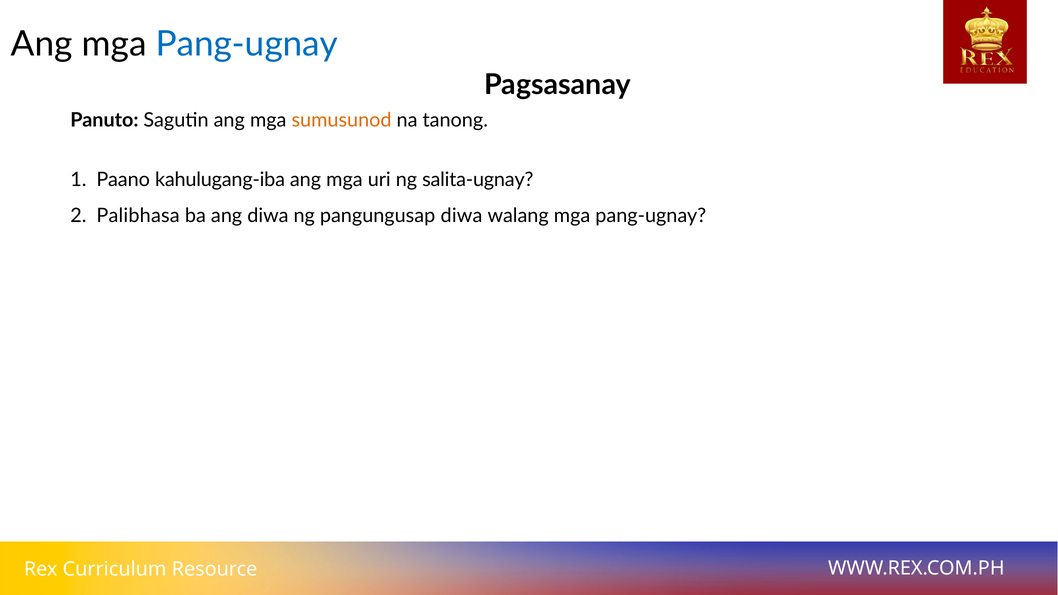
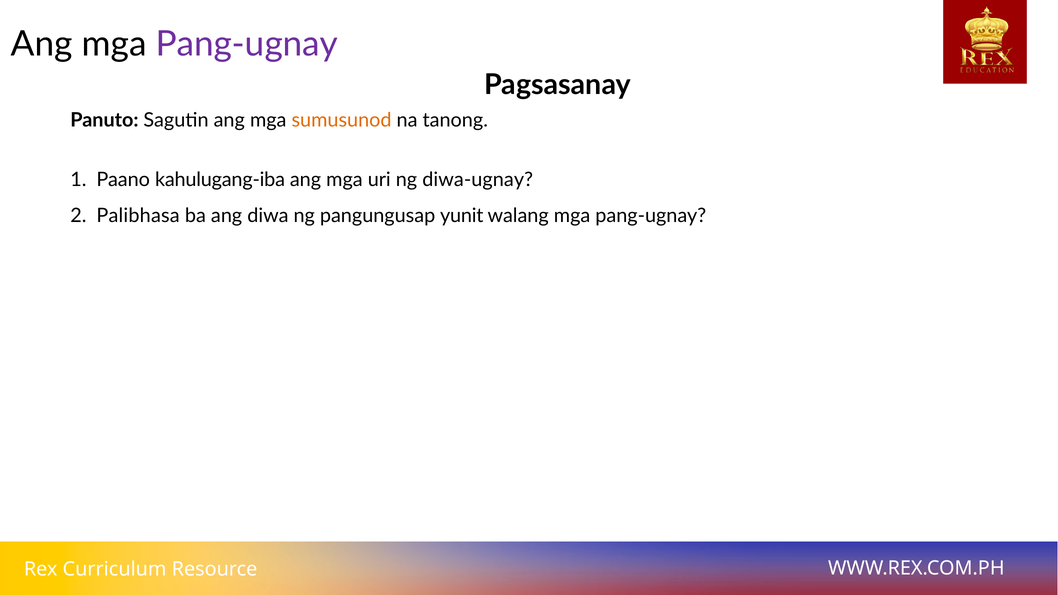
Pang-ugnay colour: blue -> purple (247, 44)
salita-ugnay: salita-ugnay -> diwa-ugnay (478, 180)
pangungusap diwa: diwa -> yunit (462, 216)
